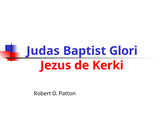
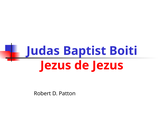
Glori: Glori -> Boiti (123, 51)
de Kerki: Kerki -> Jezus (108, 65)
